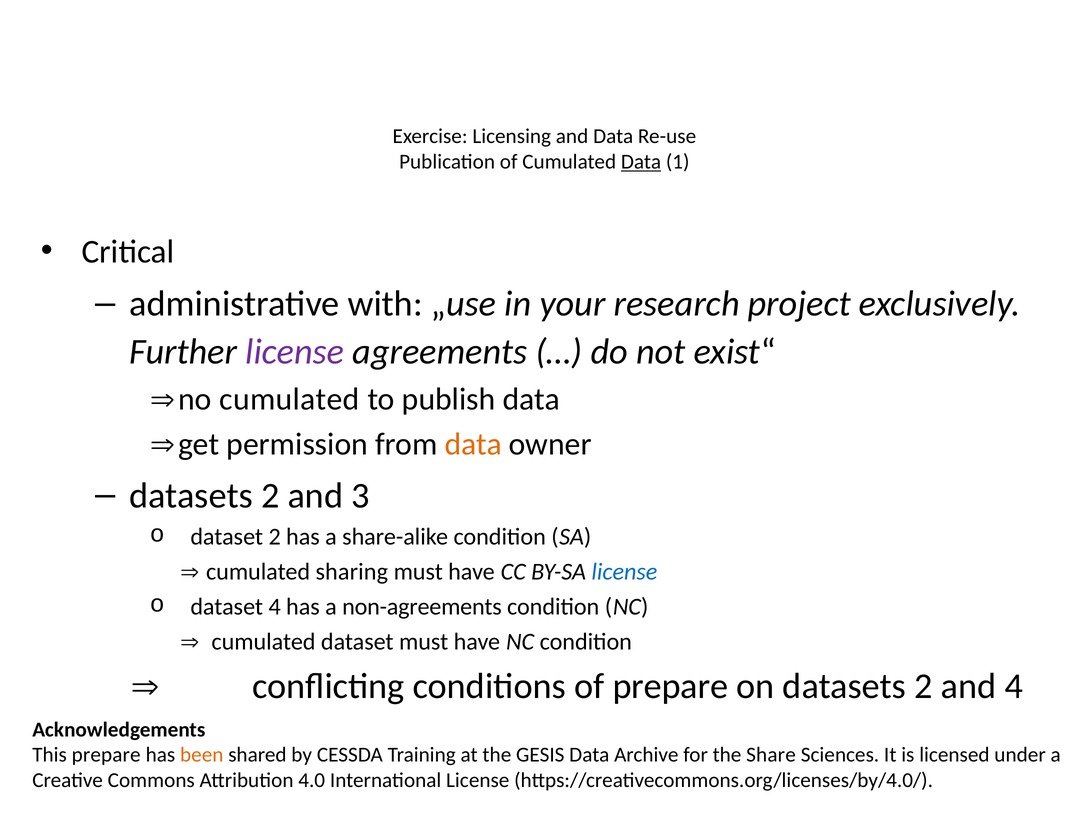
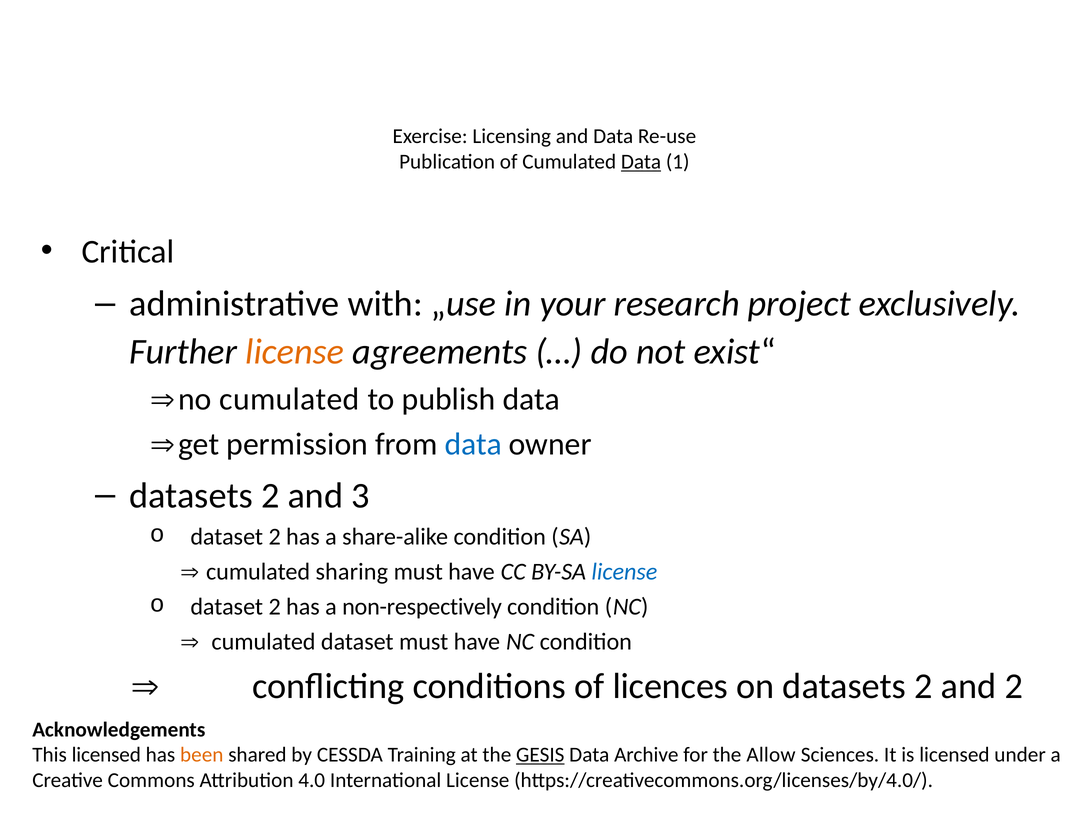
license colour: purple -> orange (295, 352)
data colour: orange -> blue (473, 444)
4: 4 -> 2 (275, 607)
non-agreements: non-agreements -> non-respectively (422, 607)
of prepare: prepare -> licences (670, 686)
and 4: 4 -> 2 (1014, 686)
This prepare: prepare -> licensed (106, 755)
GESIS underline: none -> present (540, 755)
Share: Share -> Allow (771, 755)
